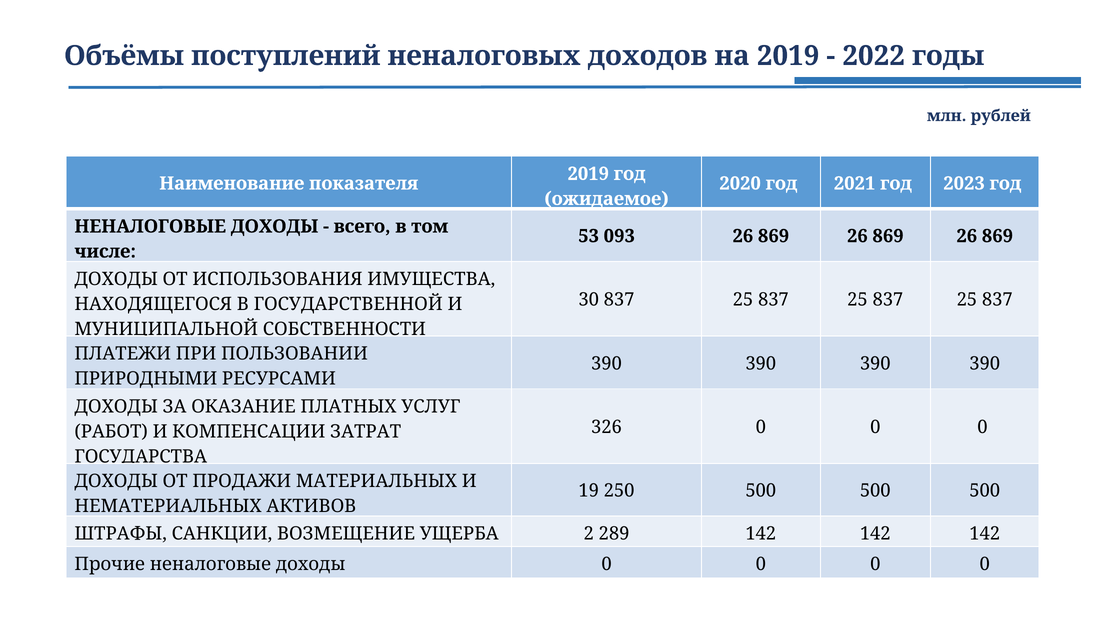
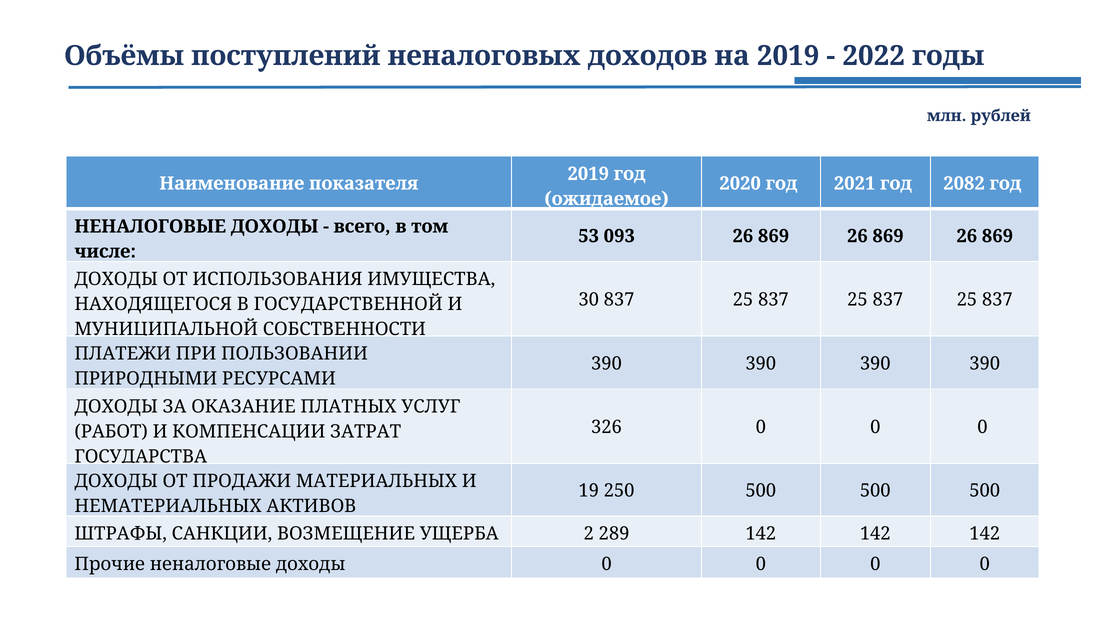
2023: 2023 -> 2082 (964, 183)
